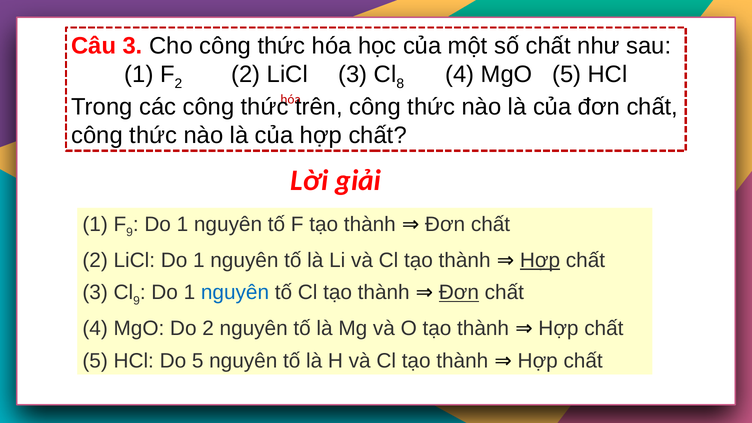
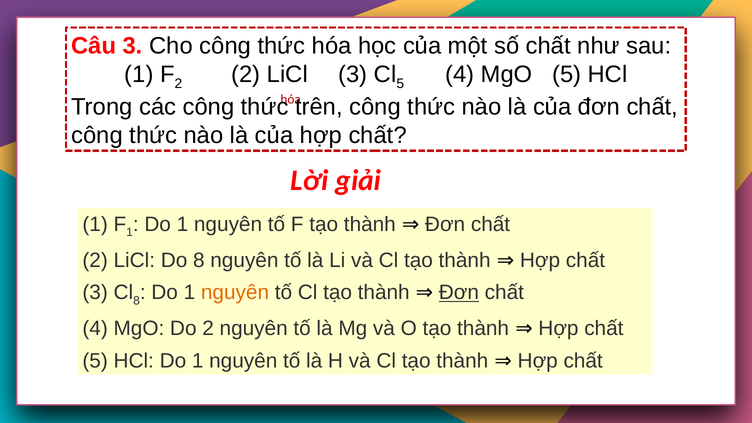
8: 8 -> 5 (400, 84)
F 9: 9 -> 1 (130, 232)
LiCl Do 1: 1 -> 8 (199, 260)
Hợp underline: present -> none (540, 260)
Cl 9: 9 -> 8 (137, 301)
nguyên colour: blue -> orange (235, 293)
HCl Do 5: 5 -> 1 (198, 361)
